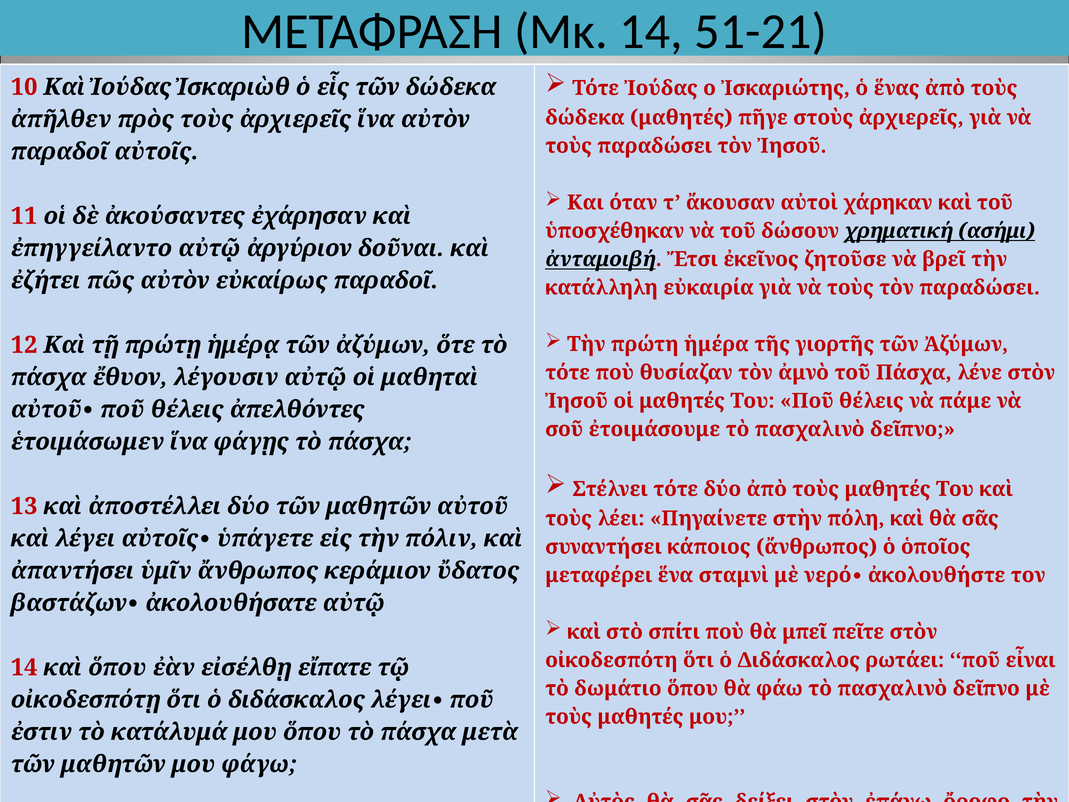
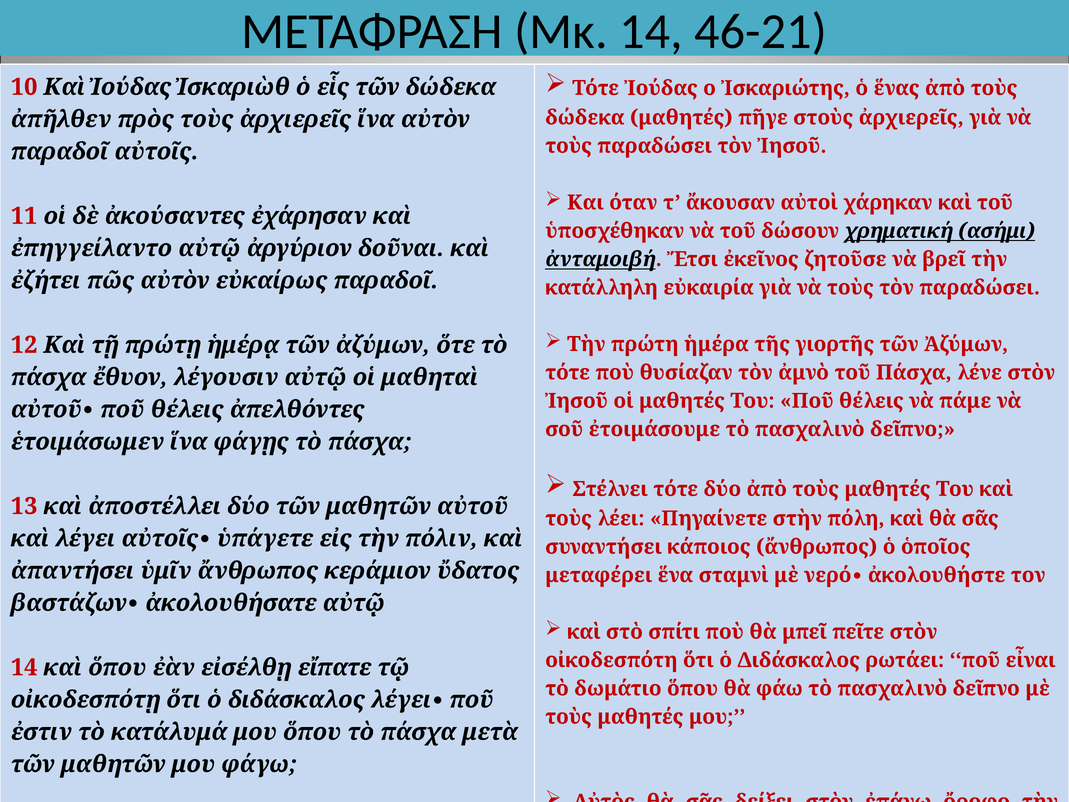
51-21: 51-21 -> 46-21 (761, 31)
